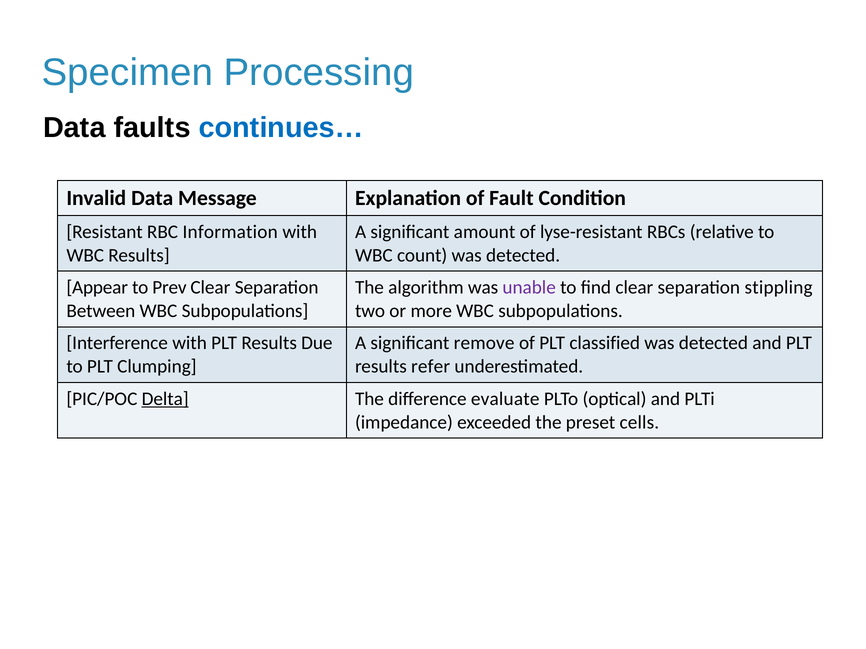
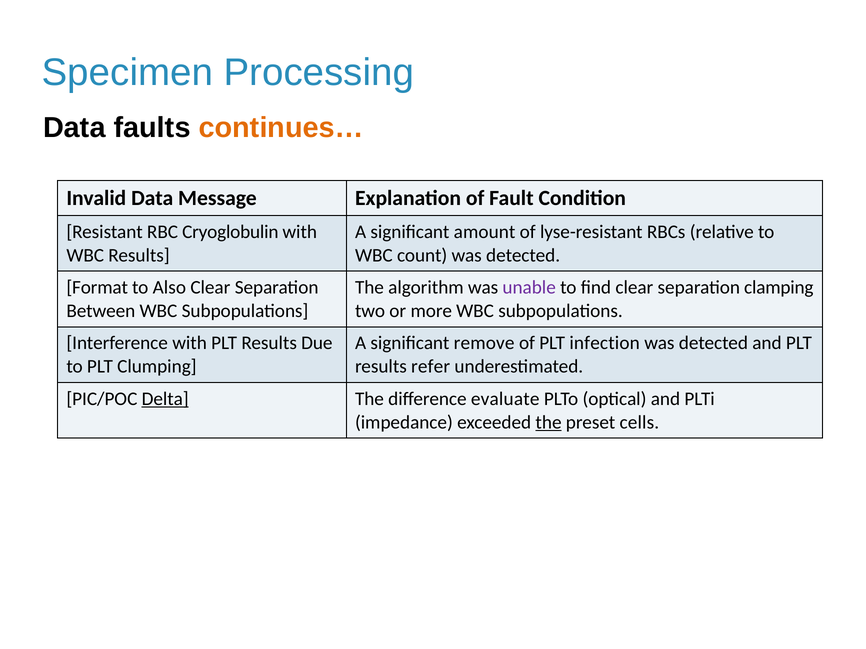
continues… colour: blue -> orange (281, 128)
Information: Information -> Cryoglobulin (230, 232)
Appear: Appear -> Format (97, 288)
Prev: Prev -> Also (169, 288)
stippling: stippling -> clamping (779, 288)
classified: classified -> infection (605, 343)
the underline: none -> present (549, 423)
